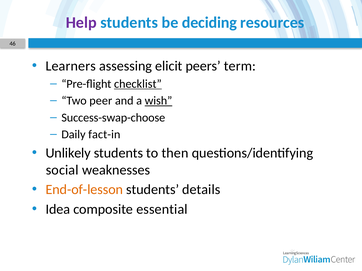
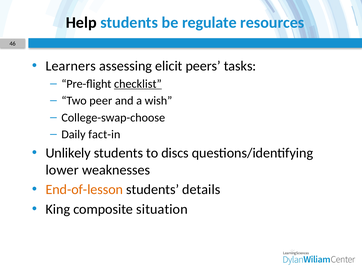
Help colour: purple -> black (81, 23)
deciding: deciding -> regulate (209, 23)
term: term -> tasks (240, 66)
wish underline: present -> none (158, 101)
Success-swap-choose: Success-swap-choose -> College-swap-choose (113, 118)
then: then -> discs (175, 153)
social: social -> lower (62, 170)
Idea: Idea -> King (58, 210)
essential: essential -> situation (162, 210)
